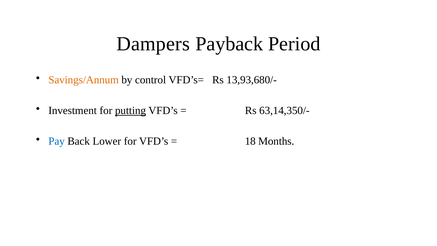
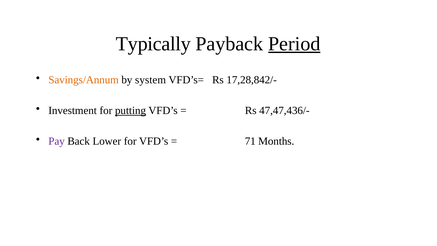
Dampers: Dampers -> Typically (153, 44)
Period underline: none -> present (294, 44)
control: control -> system (151, 80)
13,93,680/-: 13,93,680/- -> 17,28,842/- (252, 80)
63,14,350/-: 63,14,350/- -> 47,47,436/- (284, 111)
Pay colour: blue -> purple (57, 141)
18: 18 -> 71 (250, 141)
